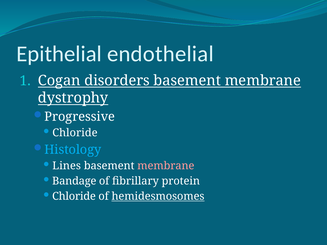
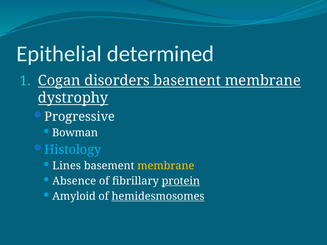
endothelial: endothelial -> determined (161, 54)
Chloride: Chloride -> Bowman (75, 133)
membrane colour: pink -> yellow (166, 166)
Bandage: Bandage -> Absence (74, 181)
protein underline: none -> present (181, 181)
Chloride: Chloride -> Amyloid (74, 197)
